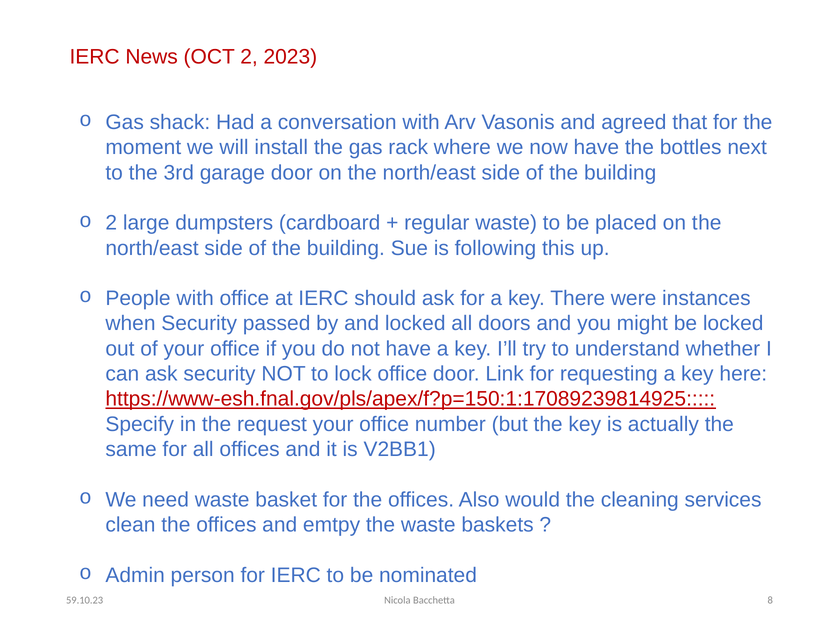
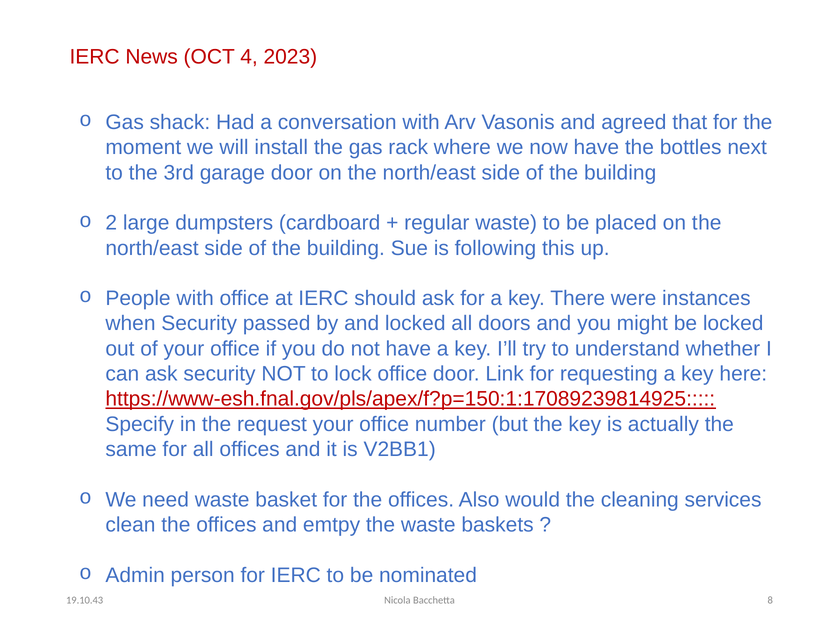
OCT 2: 2 -> 4 (249, 57)
59.10.23: 59.10.23 -> 19.10.43 (85, 601)
